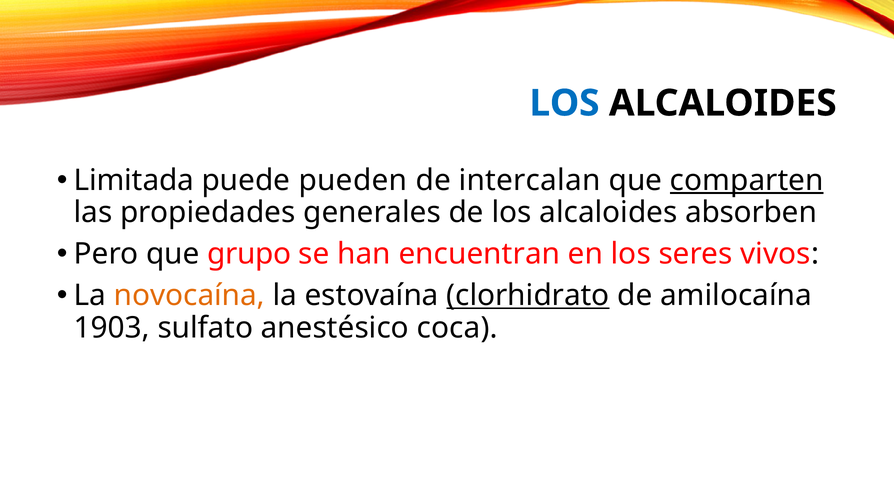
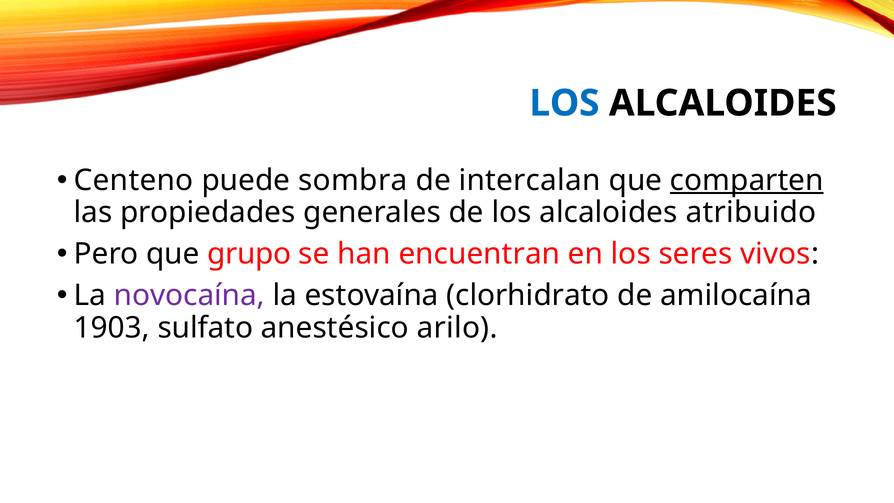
Limitada: Limitada -> Centeno (134, 180)
pueden: pueden -> sombra (353, 180)
absorben: absorben -> atribuido (751, 212)
novocaína colour: orange -> purple (189, 295)
clorhidrato underline: present -> none (528, 295)
coca: coca -> arilo (457, 328)
